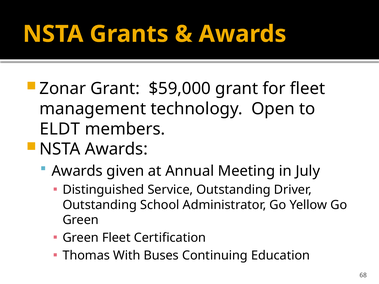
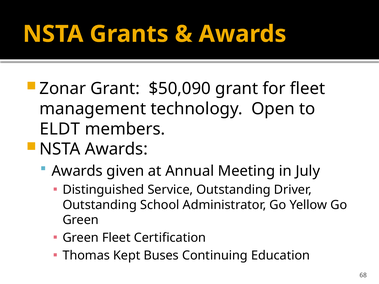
$59,000: $59,000 -> $50,090 (180, 89)
With: With -> Kept (127, 256)
